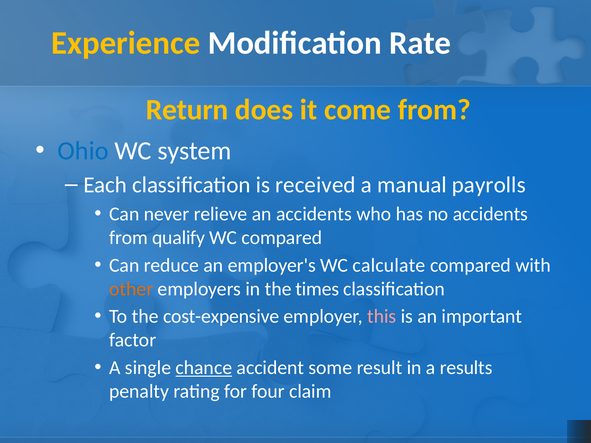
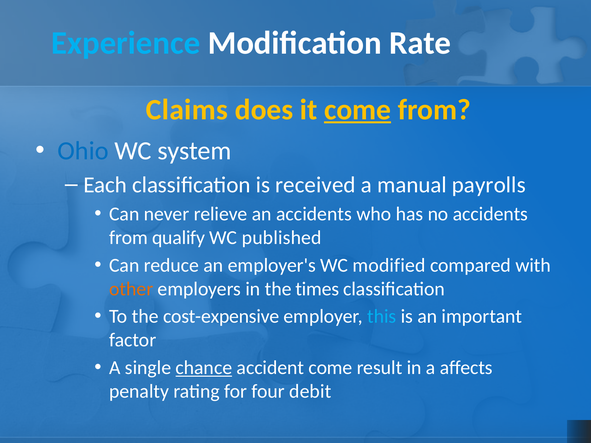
Experience colour: yellow -> light blue (126, 43)
Return: Return -> Claims (187, 110)
come underline: none -> present (358, 110)
WC compared: compared -> published (282, 238)
calculate: calculate -> modified (389, 265)
this colour: pink -> light blue (382, 317)
accident some: some -> come (330, 368)
results: results -> affects (466, 368)
claim: claim -> debit (310, 392)
